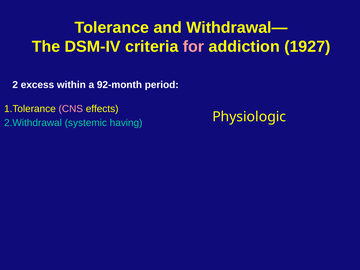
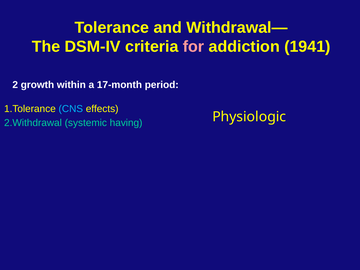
1927: 1927 -> 1941 (307, 47)
excess: excess -> growth (37, 85)
92-month: 92-month -> 17-month (119, 85)
CNS colour: pink -> light blue (71, 109)
